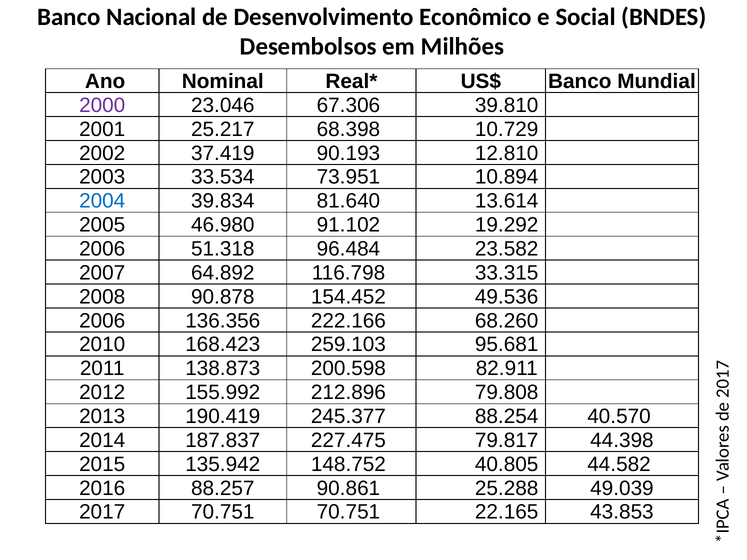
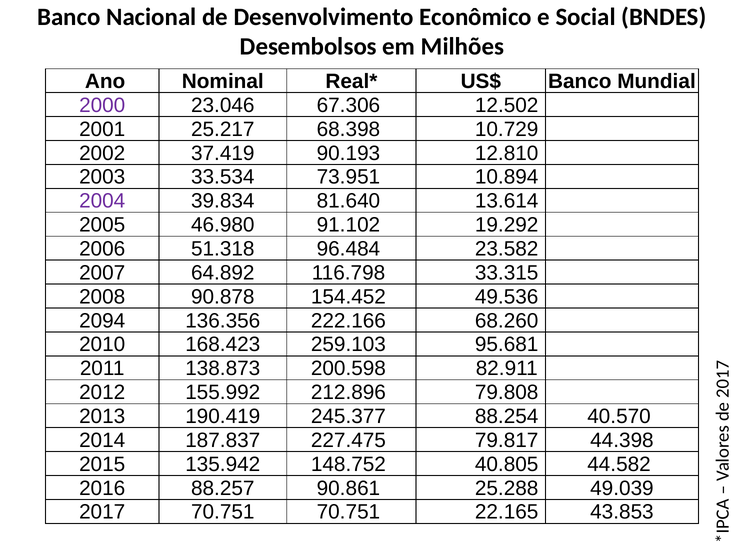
39.810: 39.810 -> 12.502 (507, 105)
2004 colour: blue -> purple (102, 201)
2006: 2006 -> 2094 (102, 321)
